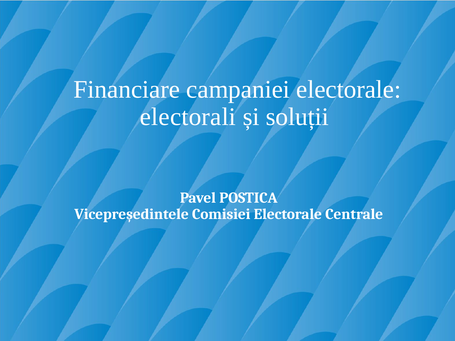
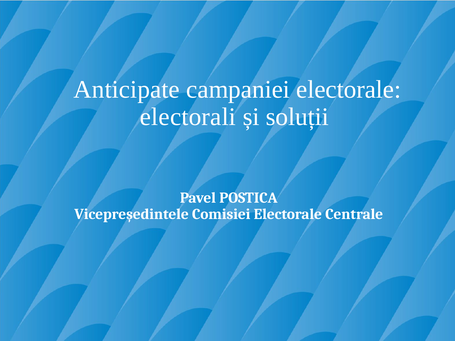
Financiare: Financiare -> Anticipate (127, 89)
